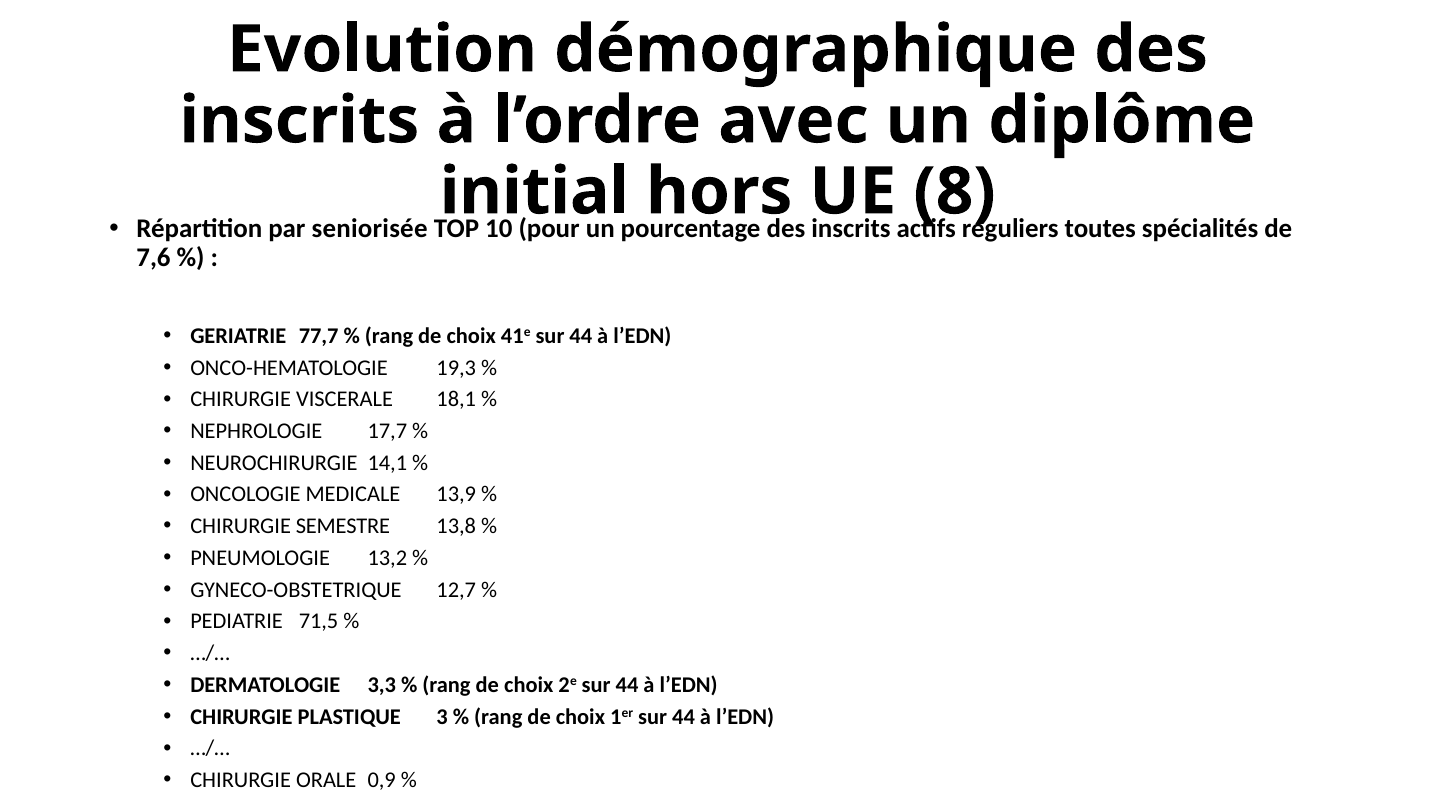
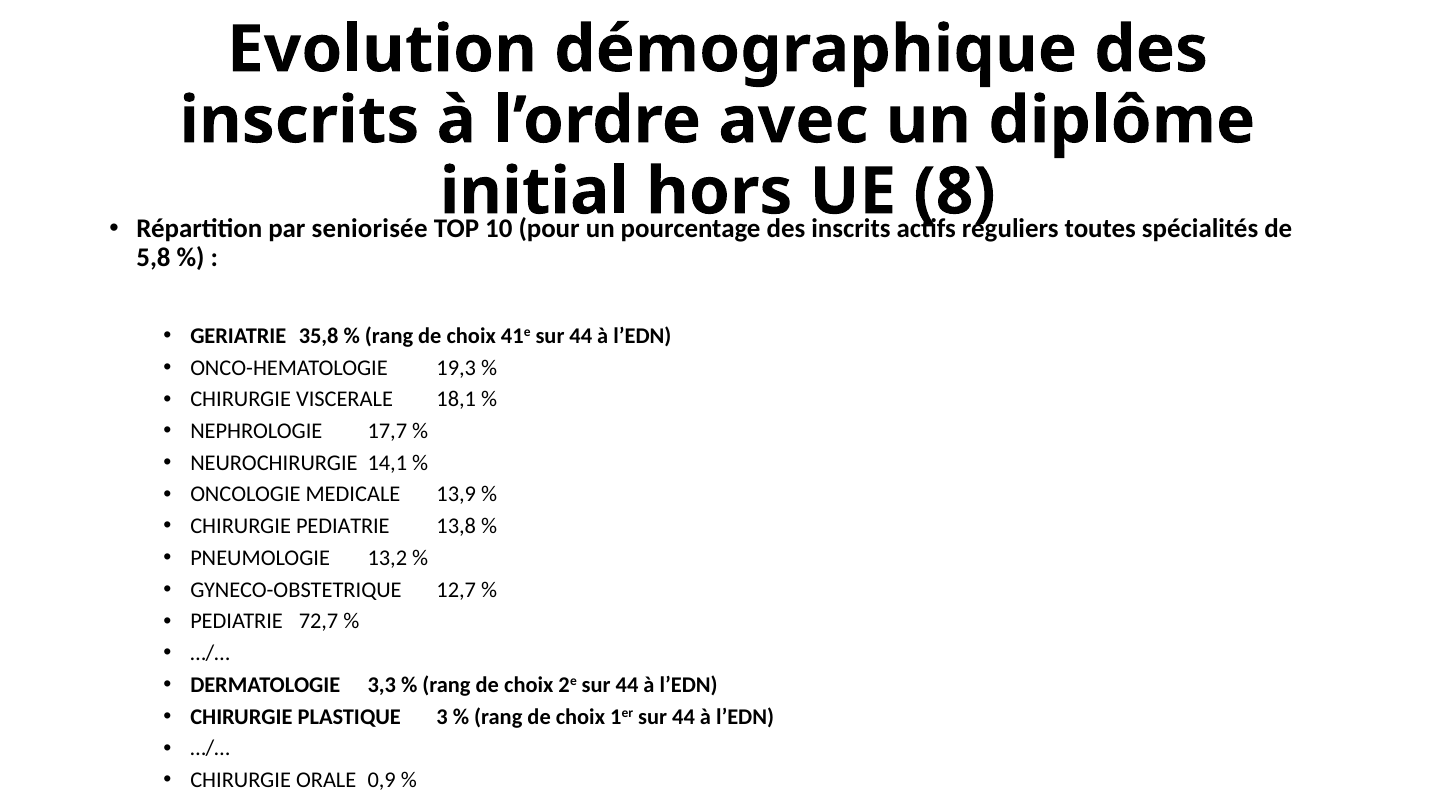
7,6: 7,6 -> 5,8 (153, 258)
77,7: 77,7 -> 35,8 (319, 336)
CHIRURGIE SEMESTRE: SEMESTRE -> PEDIATRIE (343, 526)
71,5: 71,5 -> 72,7 (319, 621)
